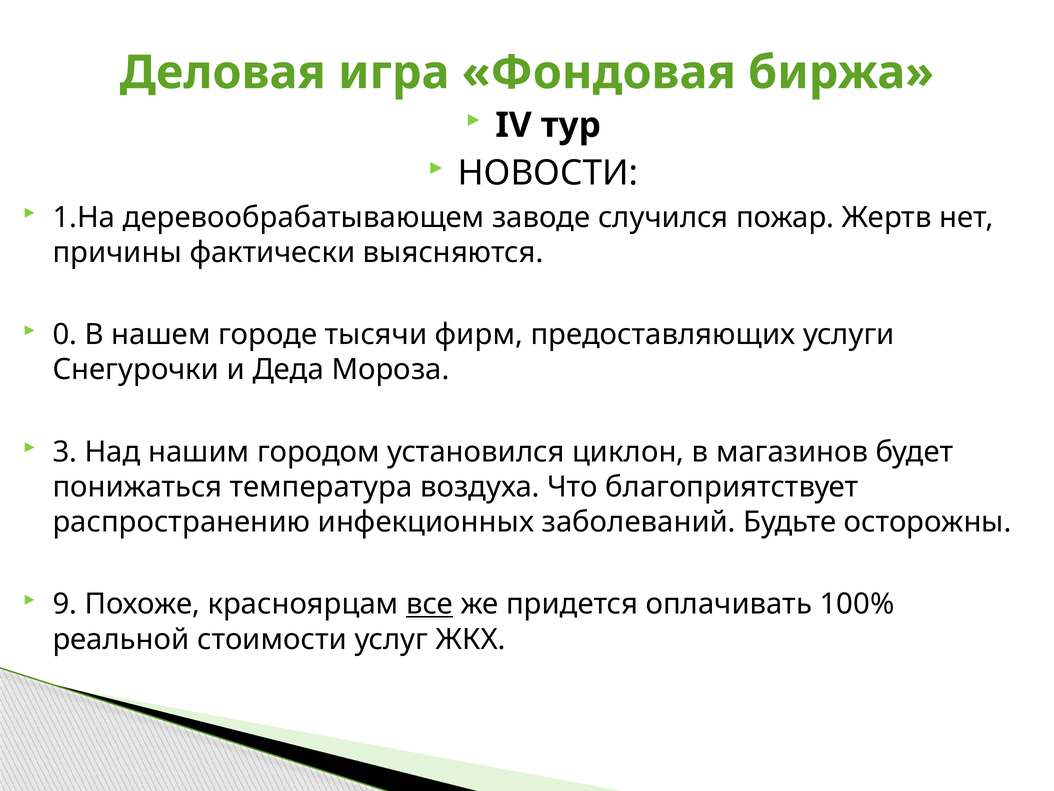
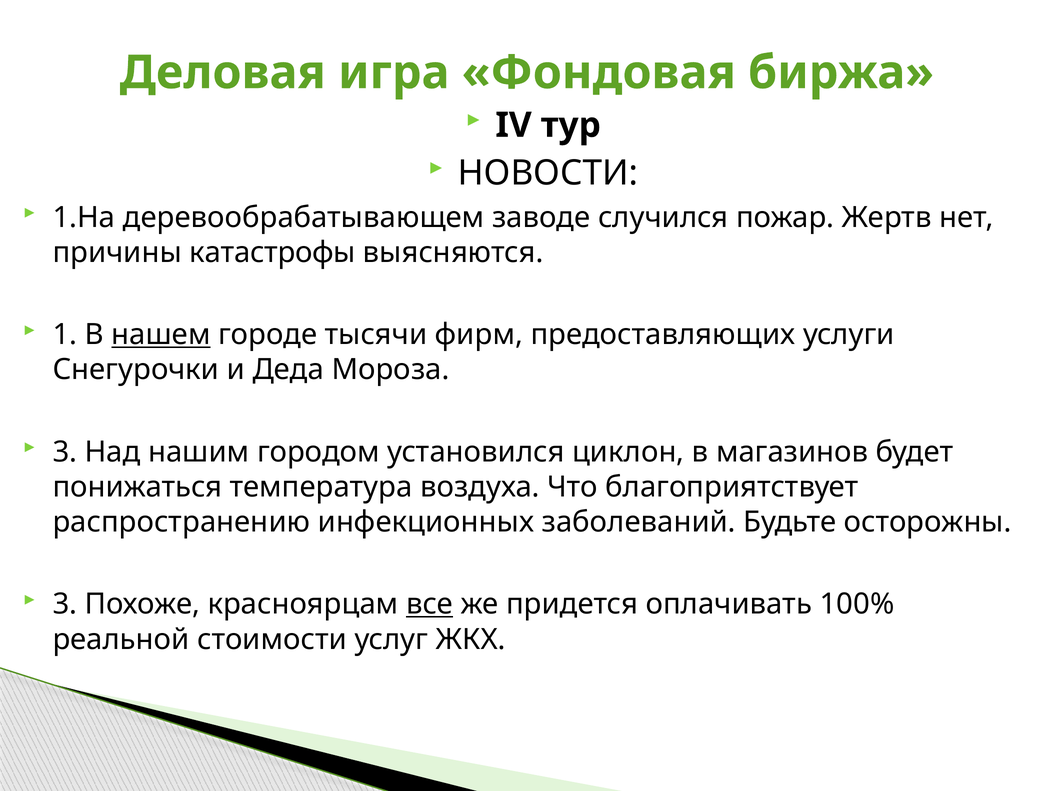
фактически: фактически -> катастрофы (273, 252)
0: 0 -> 1 (65, 334)
нашем underline: none -> present (161, 334)
9: 9 -> 3 (65, 604)
